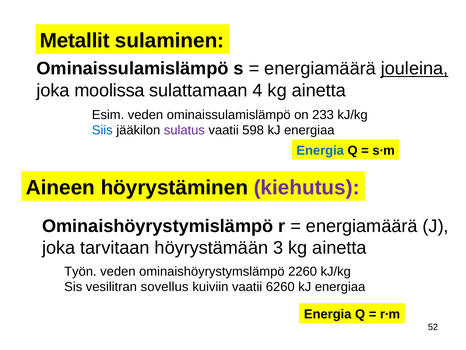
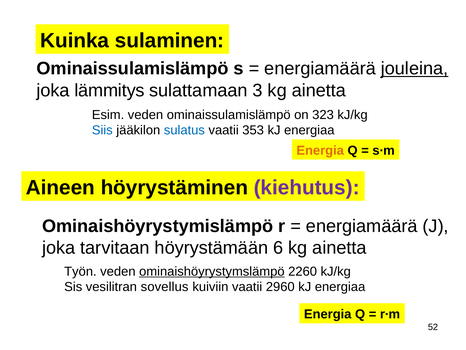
Metallit: Metallit -> Kuinka (75, 40)
moolissa: moolissa -> lämmitys (110, 90)
4: 4 -> 3 (258, 90)
233: 233 -> 323 (323, 115)
sulatus colour: purple -> blue (184, 130)
598: 598 -> 353 (253, 130)
Energia colour: blue -> orange (320, 150)
3: 3 -> 6 (278, 248)
ominaishöyrystymslämpö underline: none -> present (212, 271)
6260: 6260 -> 2960 (280, 287)
